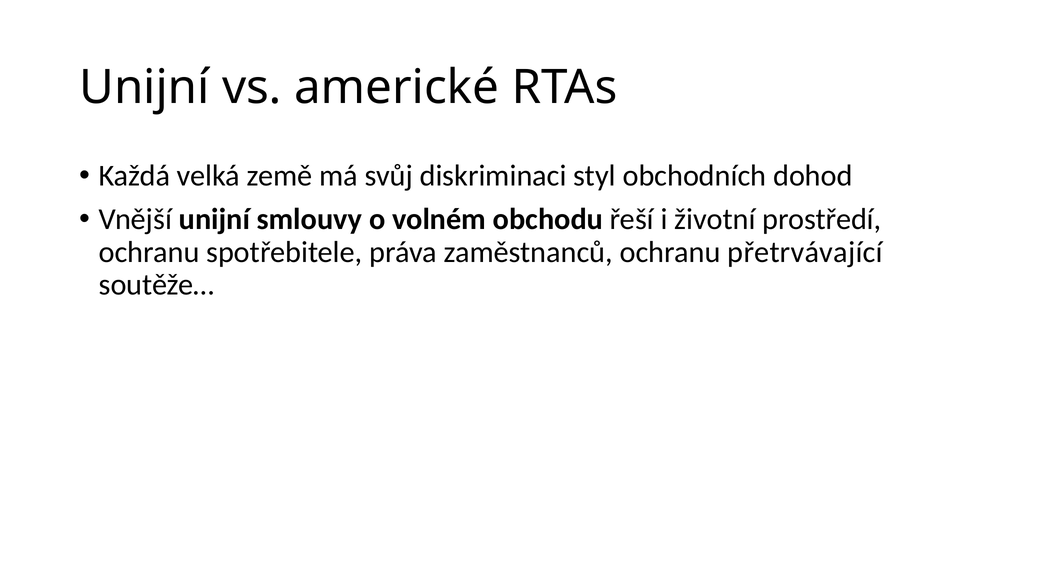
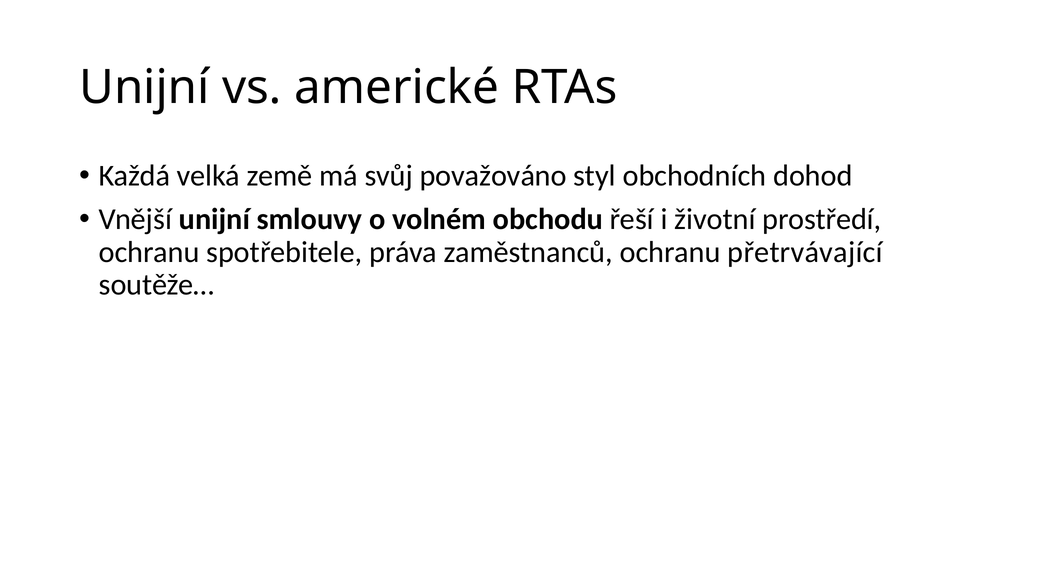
diskriminaci: diskriminaci -> považováno (493, 176)
